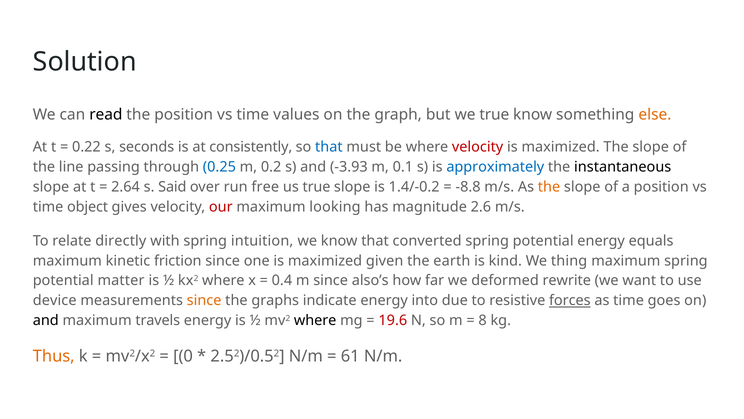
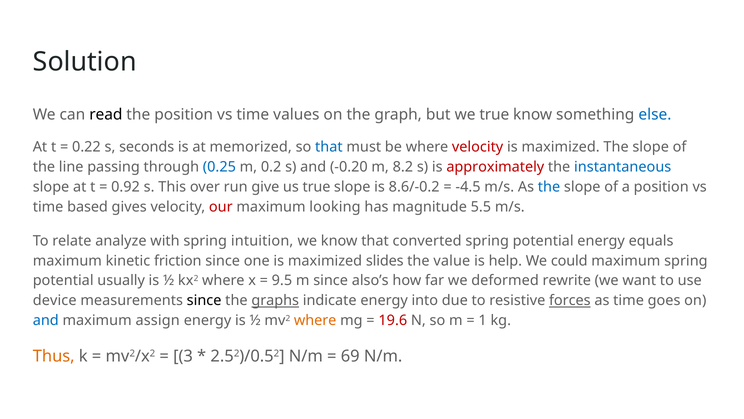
else colour: orange -> blue (655, 114)
consistently: consistently -> memorized (251, 147)
-3.93: -3.93 -> -0.20 (349, 167)
0.1: 0.1 -> 8.2 (403, 167)
approximately colour: blue -> red (495, 167)
instantaneous colour: black -> blue (623, 167)
2.64: 2.64 -> 0.92 (126, 187)
Said: Said -> This (172, 187)
free: free -> give (265, 187)
1.4/-0.2: 1.4/-0.2 -> 8.6/-0.2 (414, 187)
-8.8: -8.8 -> -4.5 (468, 187)
the colour: orange -> blue (549, 187)
object: object -> based (88, 207)
2.6: 2.6 -> 5.5 (481, 207)
directly: directly -> analyze (121, 240)
given: given -> slides (385, 260)
earth: earth -> value (452, 260)
kind: kind -> help (505, 260)
thing: thing -> could (569, 260)
matter: matter -> usually (121, 280)
0.4: 0.4 -> 9.5 (282, 280)
since colour: orange -> black (204, 300)
graphs underline: none -> present (275, 300)
and colour: black -> blue (46, 320)
travels: travels -> assign (158, 320)
where colour: black -> orange (315, 320)
8: 8 -> 1 (483, 320)
0: 0 -> 3 (183, 356)
61: 61 -> 69 (350, 356)
